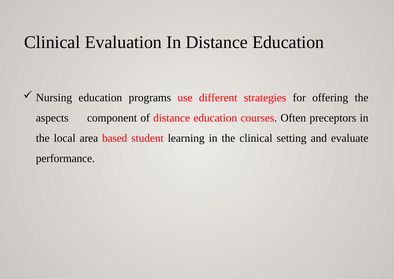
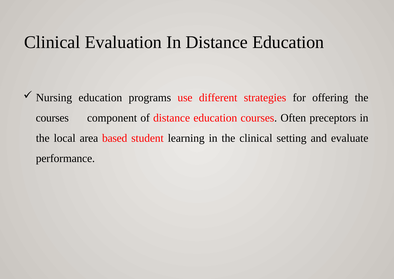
aspects: aspects -> courses (52, 118)
